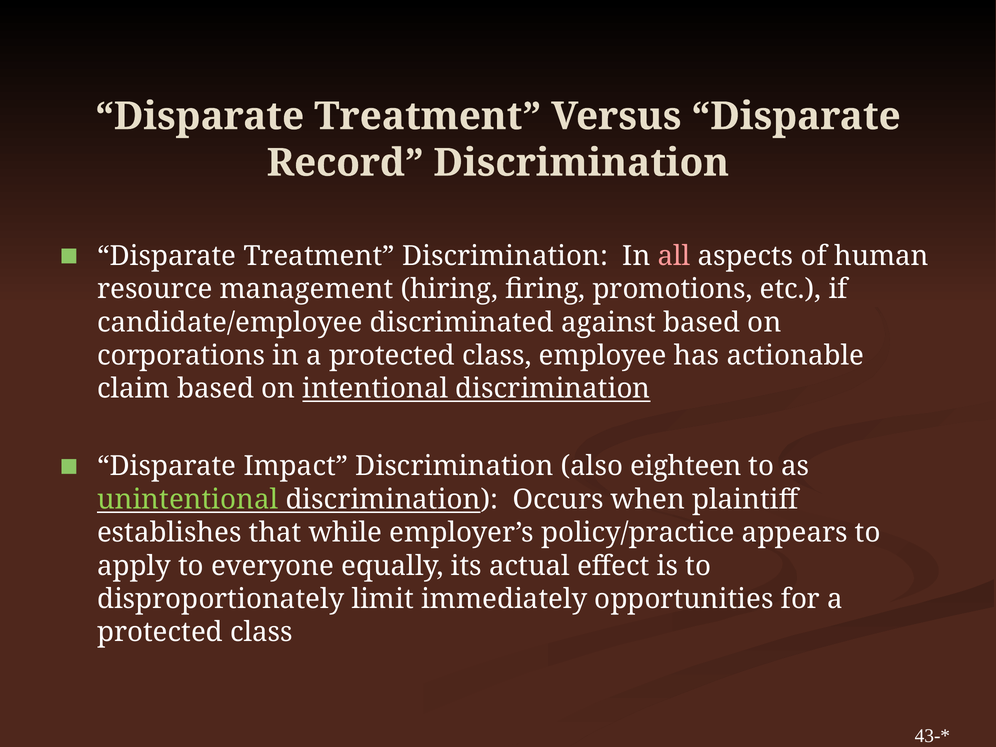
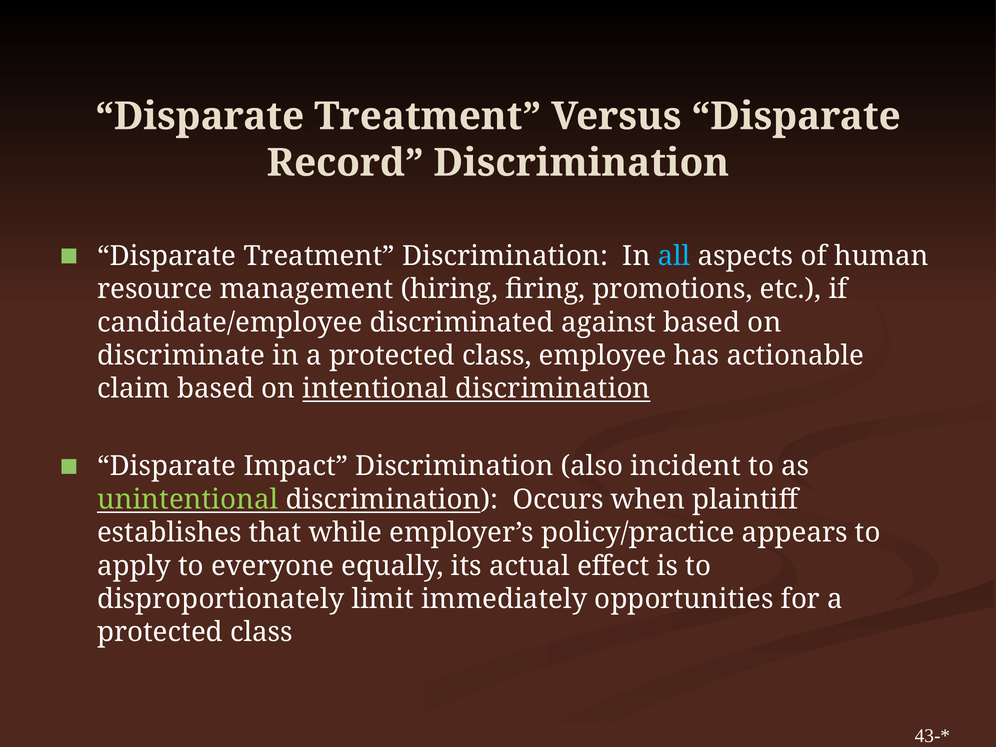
all colour: pink -> light blue (674, 256)
corporations: corporations -> discriminate (181, 356)
eighteen: eighteen -> incident (686, 466)
